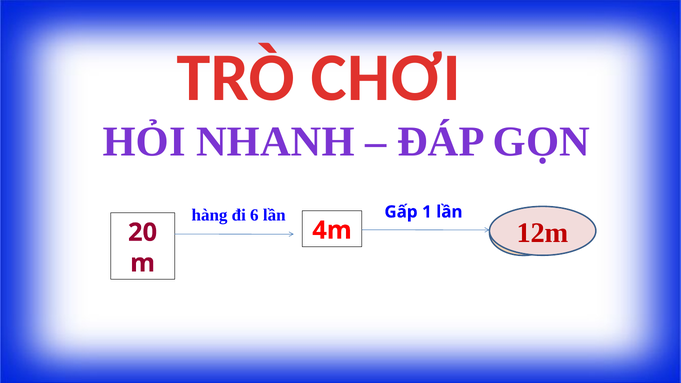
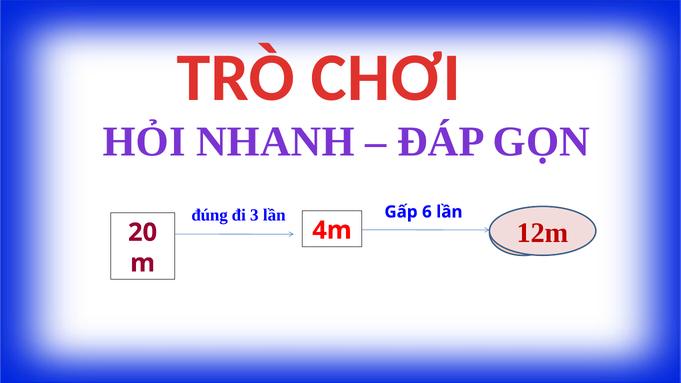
hàng: hàng -> đúng (210, 215)
6: 6 -> 3 (254, 215)
1: 1 -> 6 (427, 212)
